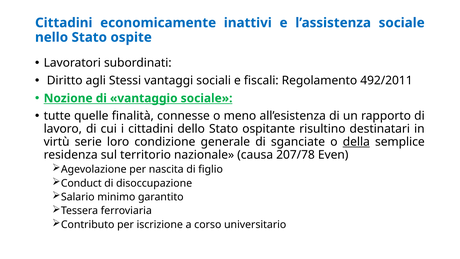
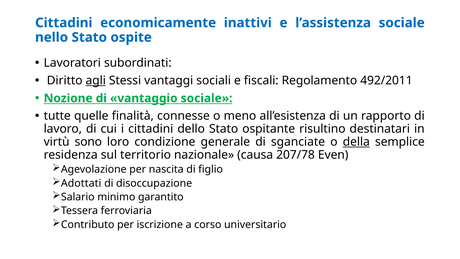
agli underline: none -> present (96, 80)
serie: serie -> sono (88, 142)
Conduct: Conduct -> Adottati (81, 183)
